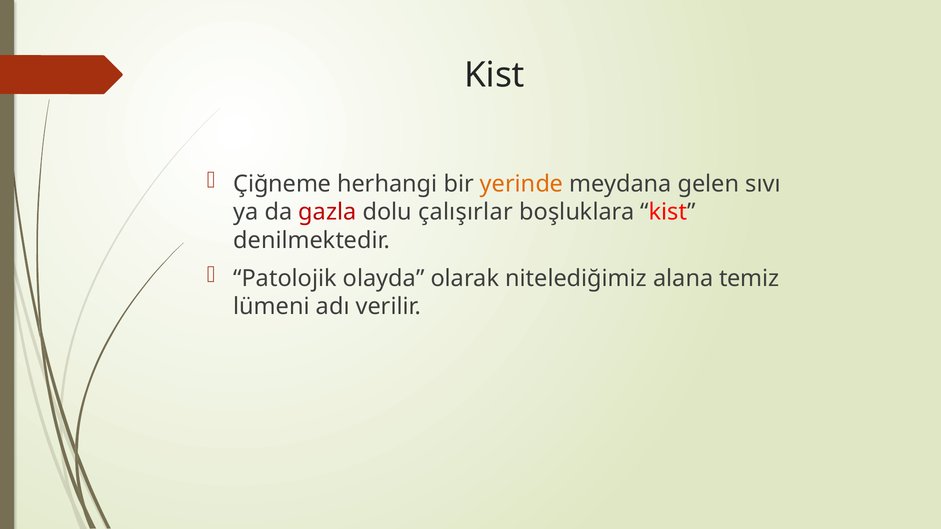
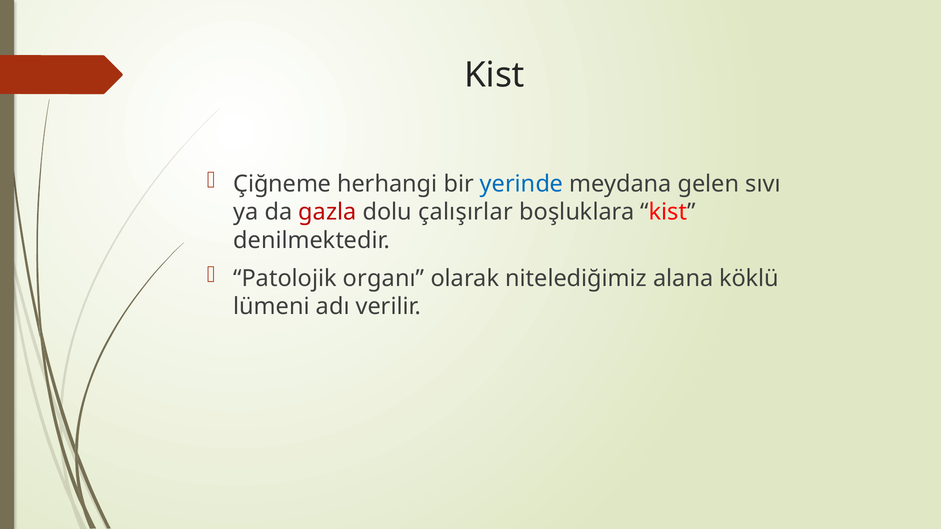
yerinde colour: orange -> blue (522, 184)
olayda: olayda -> organı (384, 278)
temiz: temiz -> köklü (749, 278)
